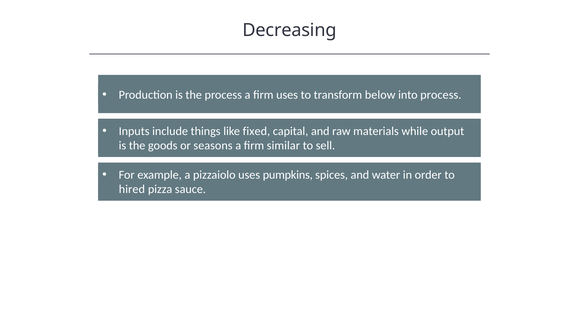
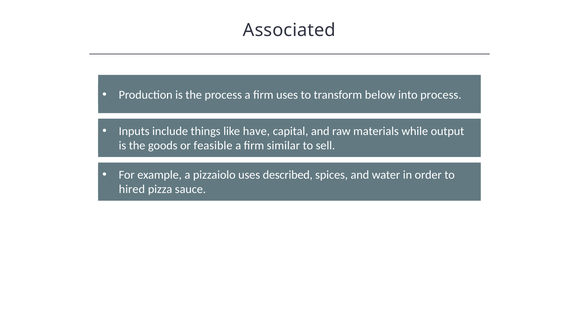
Decreasing: Decreasing -> Associated (289, 30)
fixed: fixed -> have (256, 131)
seasons: seasons -> feasible (213, 146)
pumpkins: pumpkins -> described (288, 175)
